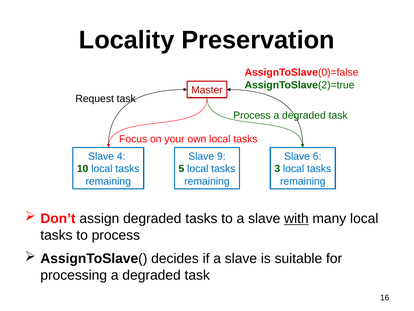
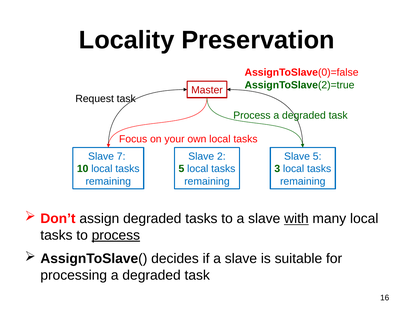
4: 4 -> 7 (121, 156)
9: 9 -> 2 (221, 156)
Slave 6: 6 -> 5 (317, 156)
process underline: none -> present (116, 235)
